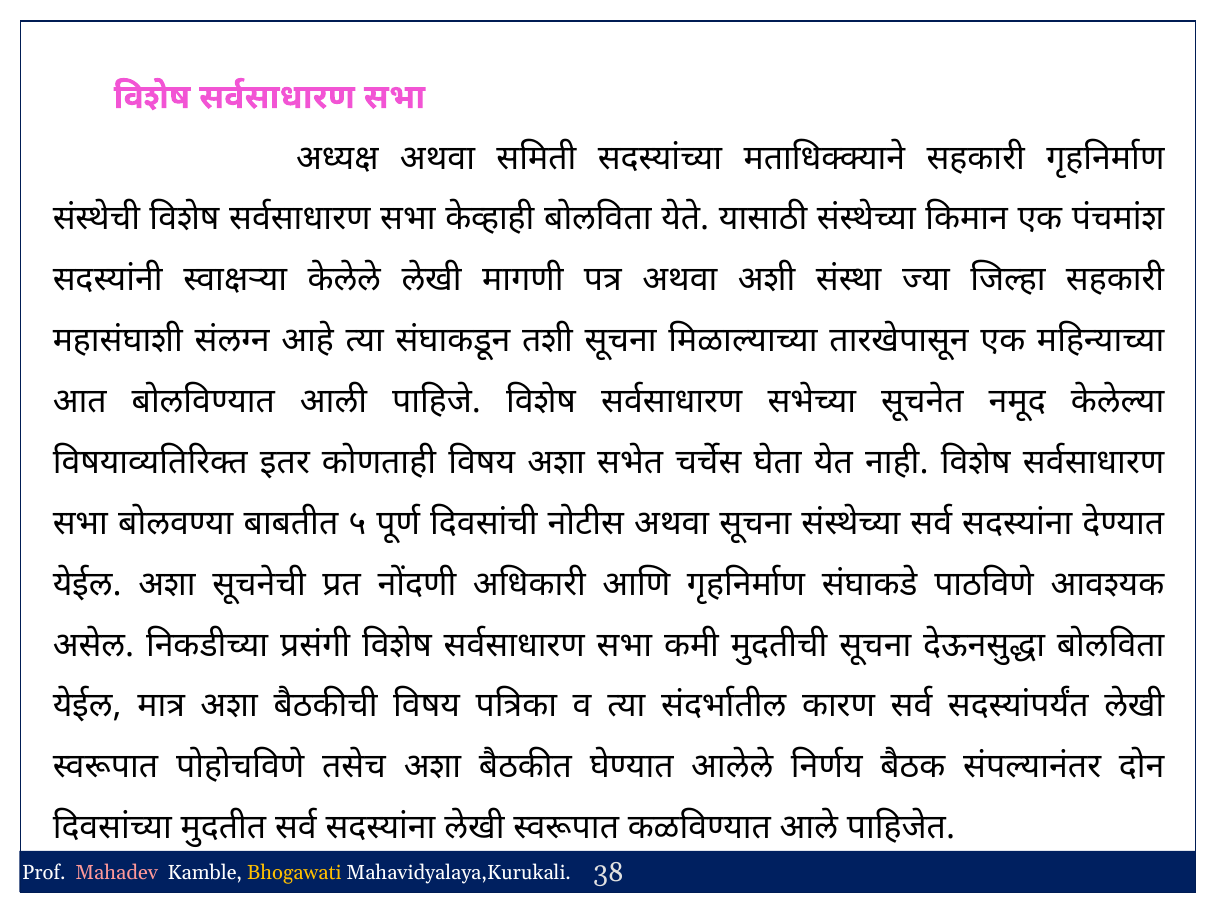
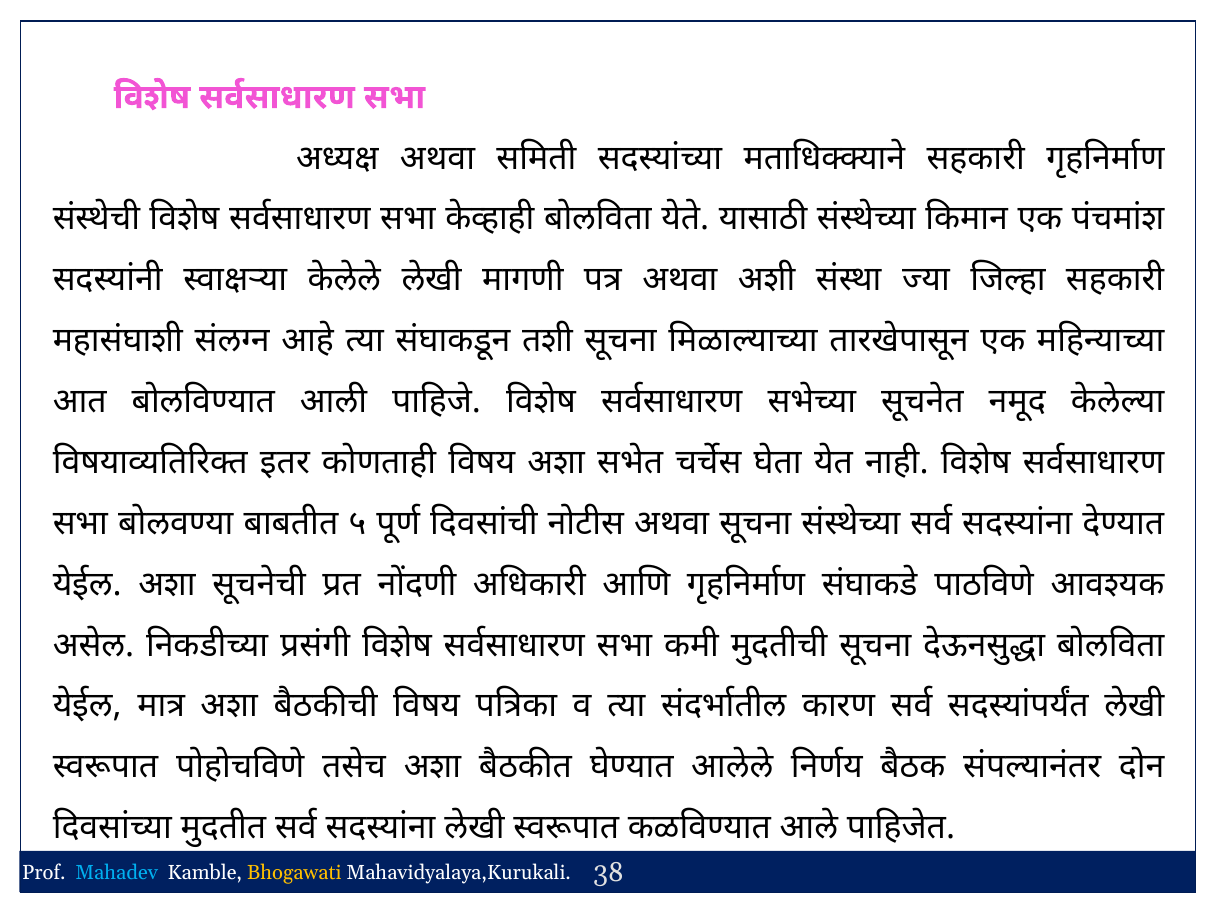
Mahadev colour: pink -> light blue (117, 873)
